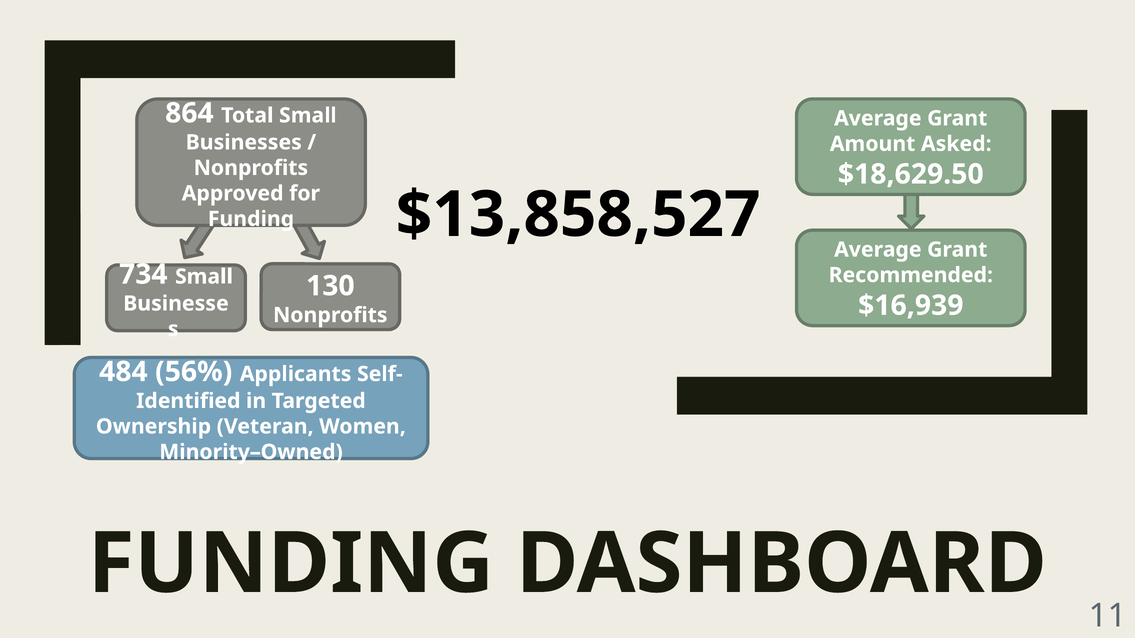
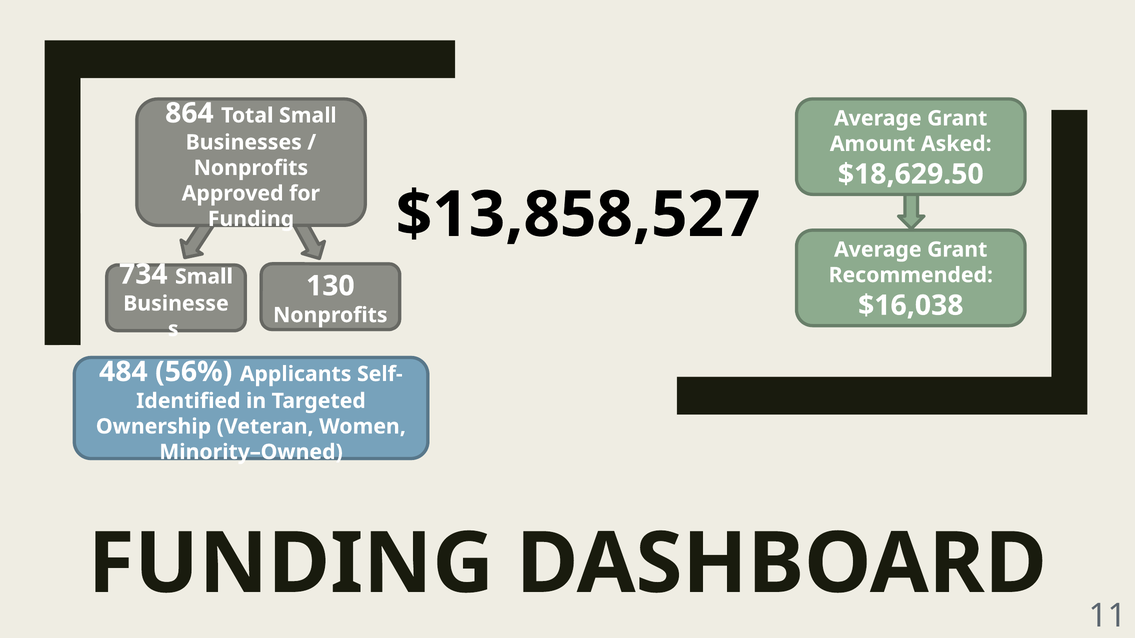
$16,939: $16,939 -> $16,038 (911, 306)
